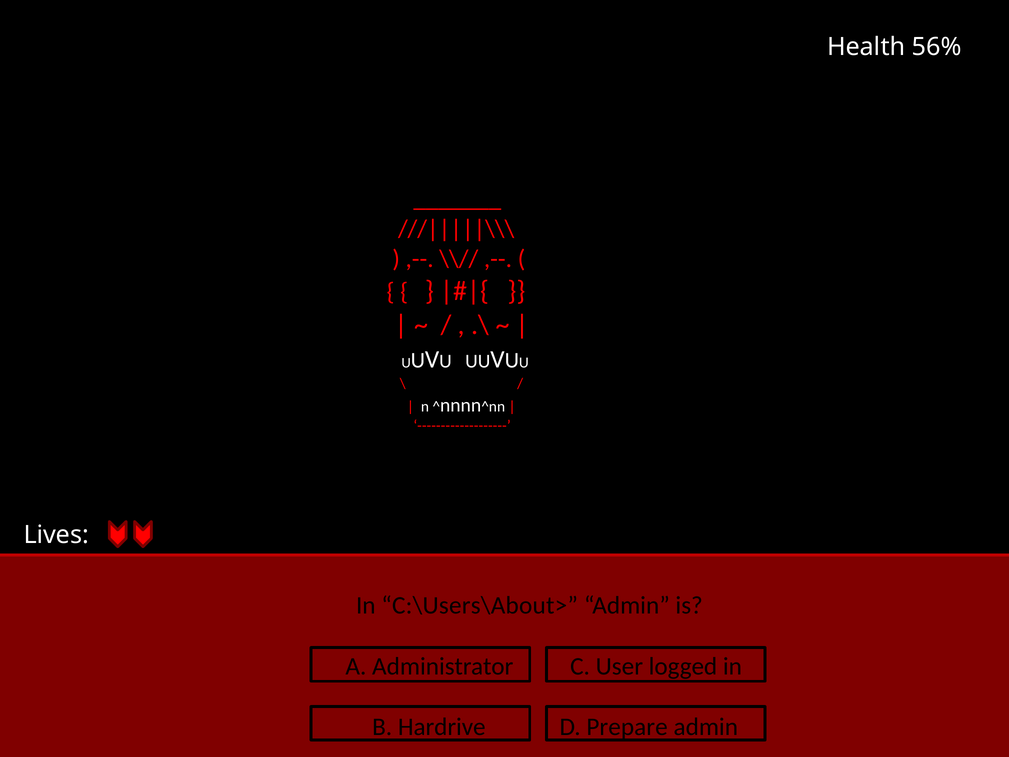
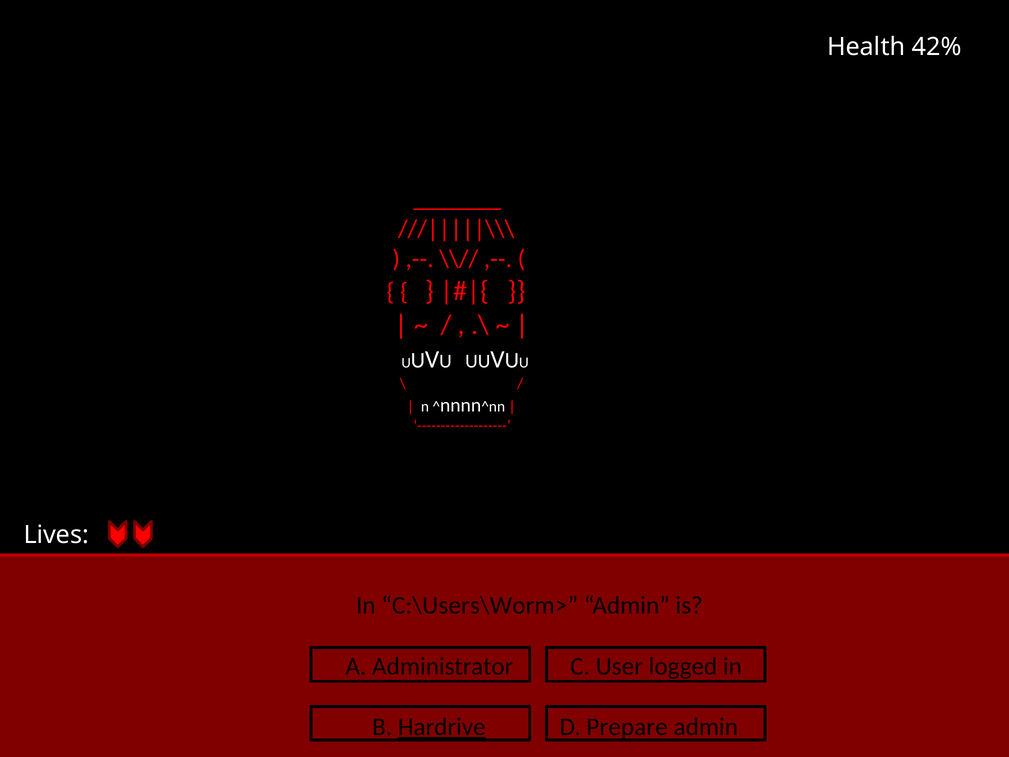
56%: 56% -> 42% (937, 47)
C:\Users\About>: C:\Users\About> -> C:\Users\Worm> (480, 605)
Hardrive underline: none -> present (442, 727)
